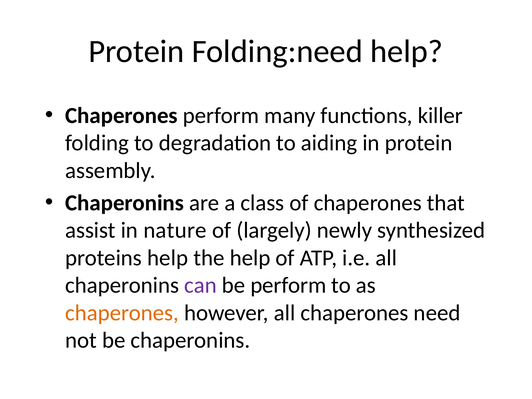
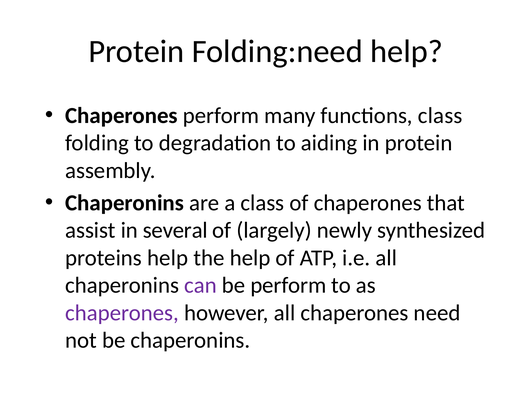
functions killer: killer -> class (440, 116)
nature: nature -> several (175, 230)
chaperones colour: orange -> purple (122, 313)
